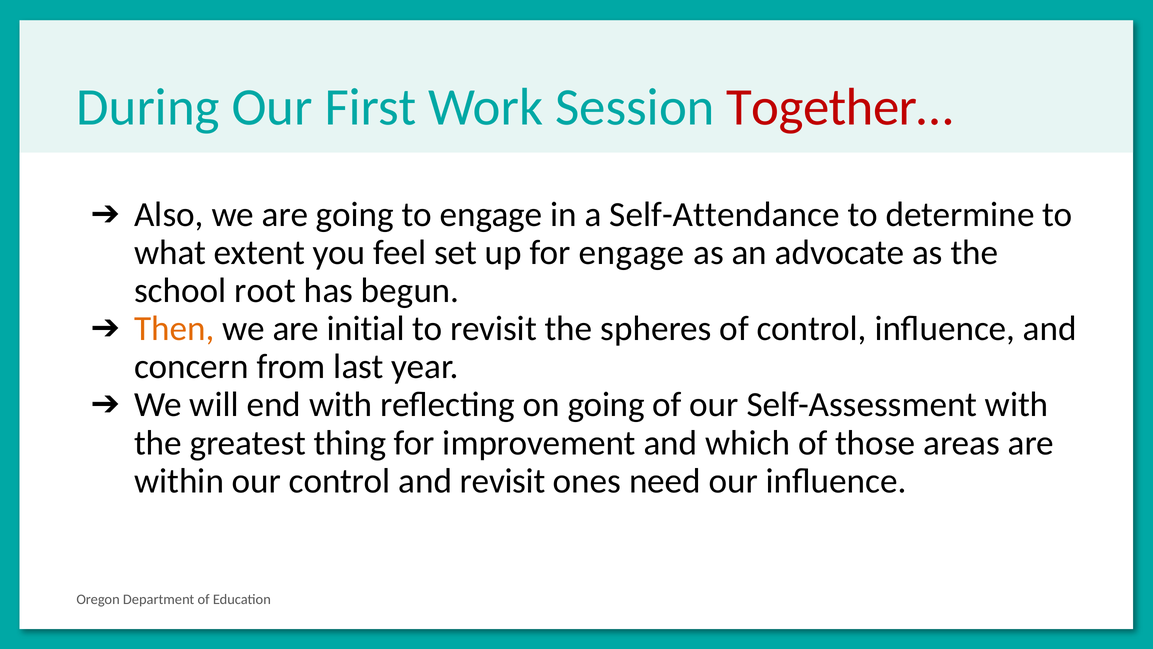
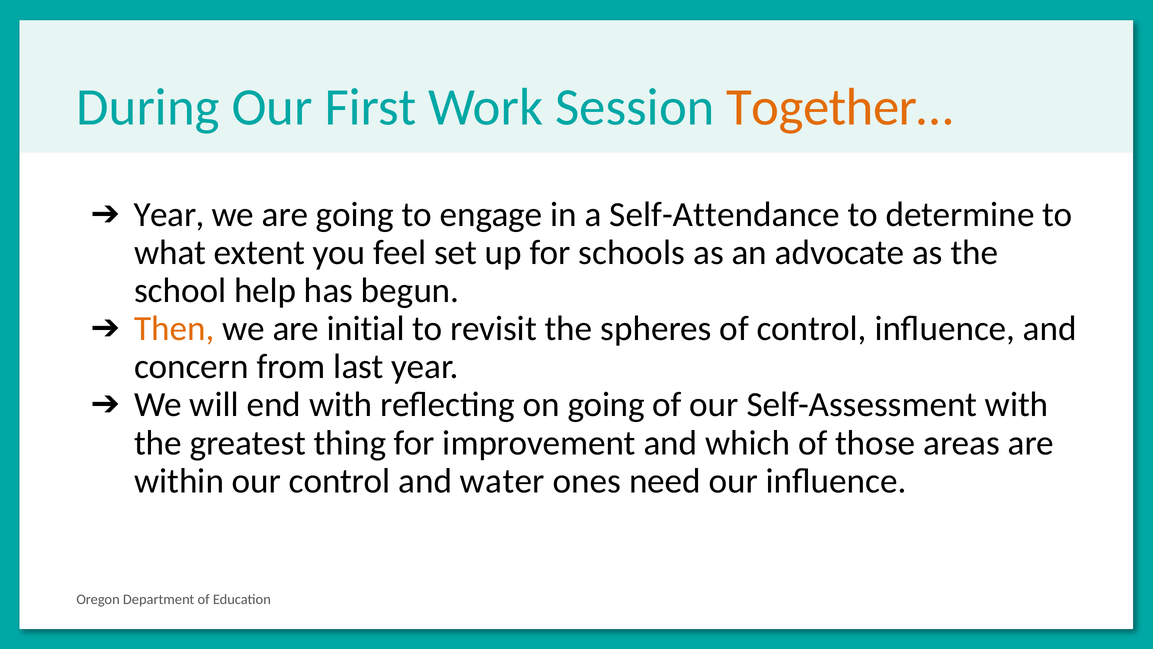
Together… colour: red -> orange (840, 107)
Also: Also -> Year (169, 215)
for engage: engage -> schools (632, 253)
root: root -> help (265, 291)
and revisit: revisit -> water (502, 481)
